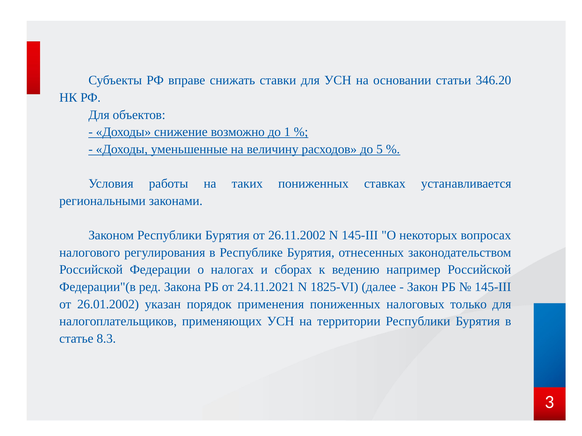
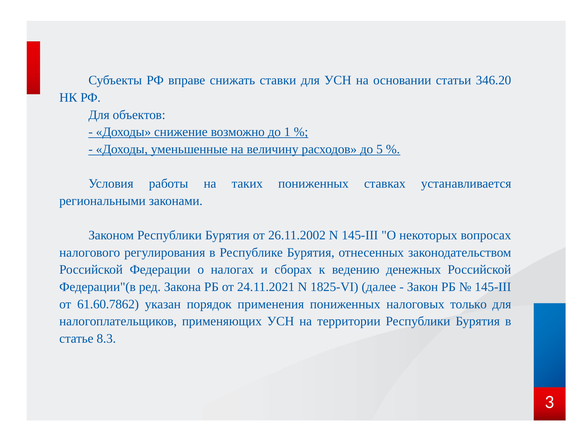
например: например -> денежных (414, 270)
26.01.2002: 26.01.2002 -> 61.60.7862 (108, 304)
